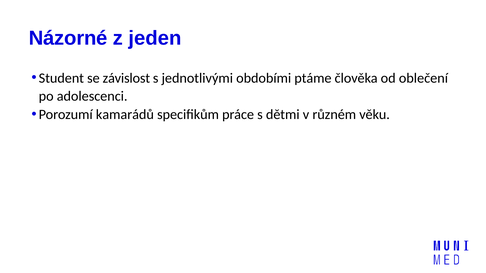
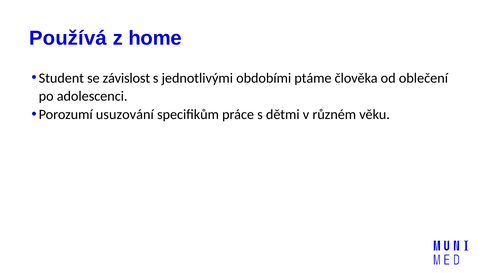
Názorné: Názorné -> Používá (68, 38)
jeden: jeden -> home (155, 38)
kamarádů: kamarádů -> usuzování (125, 115)
